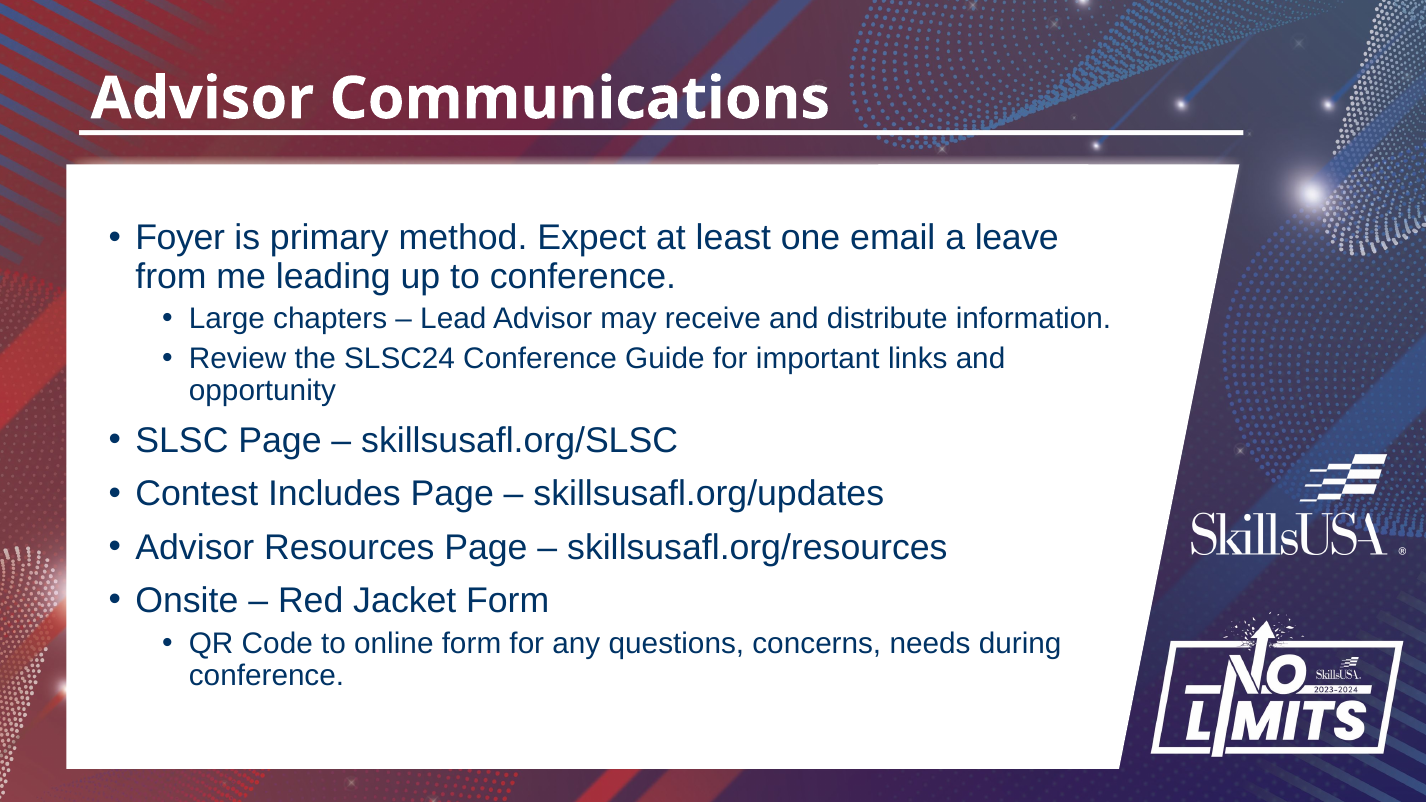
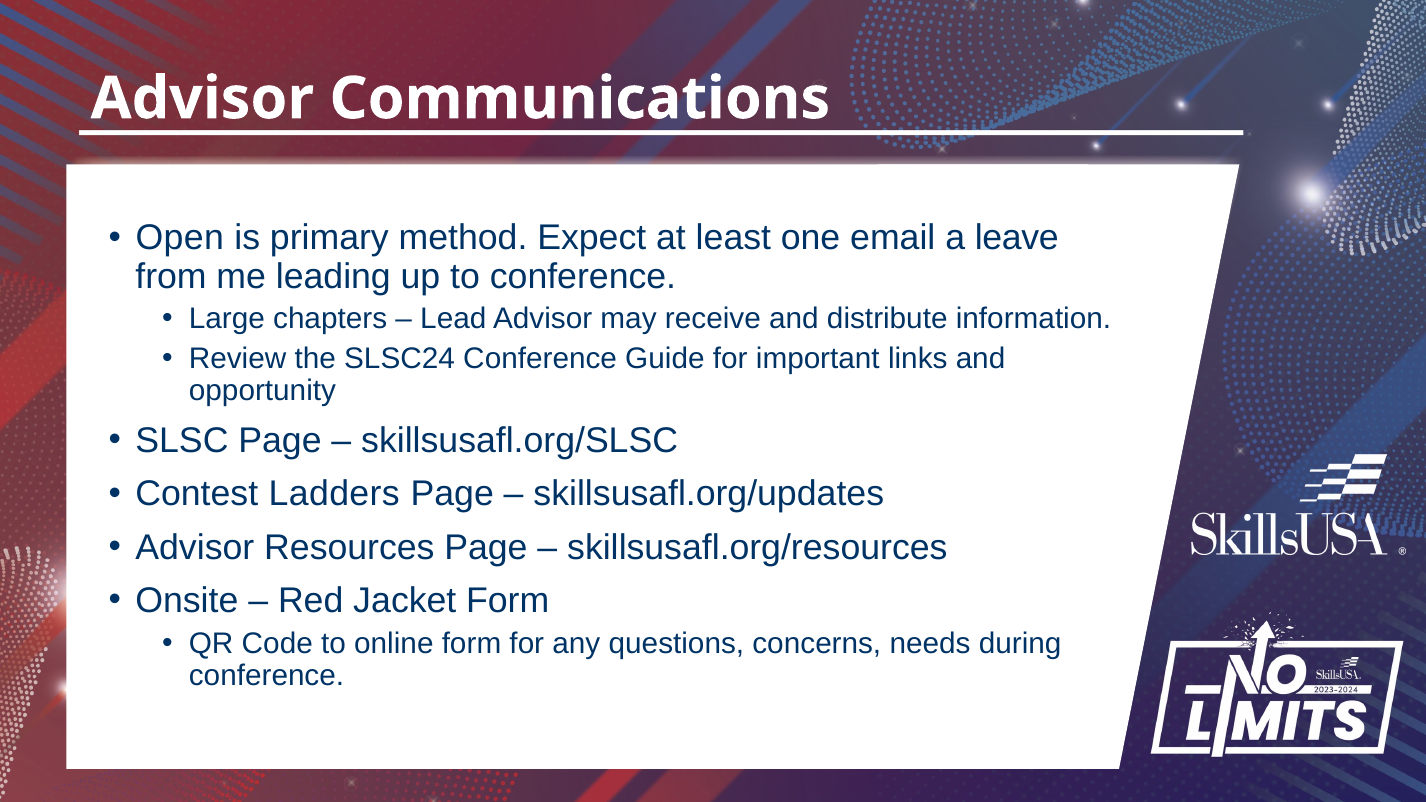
Foyer: Foyer -> Open (180, 238)
Includes: Includes -> Ladders (334, 494)
